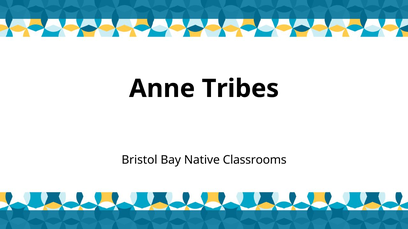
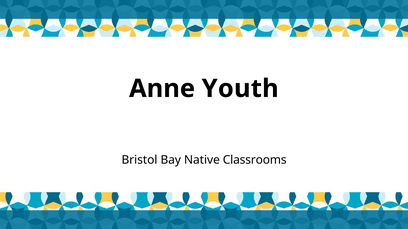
Tribes: Tribes -> Youth (240, 89)
